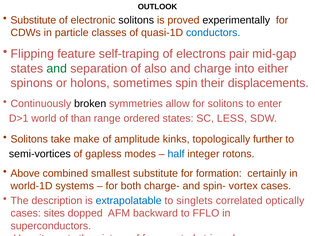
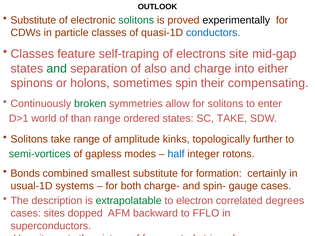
solitons colour: black -> green (136, 20)
Flipping: Flipping -> Classes (32, 54)
pair: pair -> site (239, 54)
displacements: displacements -> compensating (268, 83)
broken colour: black -> green (90, 104)
SC LESS: LESS -> TAKE (232, 118)
take make: make -> range (87, 139)
semi-vortices colour: black -> green (40, 154)
Above: Above -> Bonds (25, 174)
world-1D: world-1D -> usual-1D (32, 186)
vortex: vortex -> gauge (243, 186)
extrapolatable colour: blue -> green (129, 201)
singlets: singlets -> electron (195, 201)
optically: optically -> degrees (285, 201)
